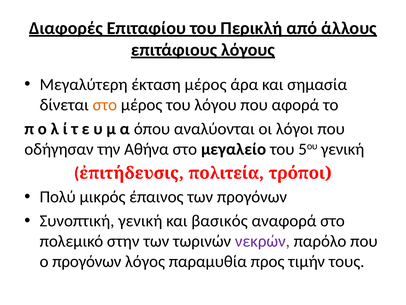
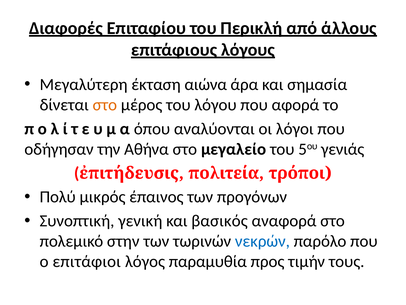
έκταση μέρος: μέρος -> αιώνα (206, 84)
5ου γενική: γενική -> γενιάς (343, 149)
νεκρών colour: purple -> blue (262, 241)
ο προγόνων: προγόνων -> επιτάφιοι (87, 261)
